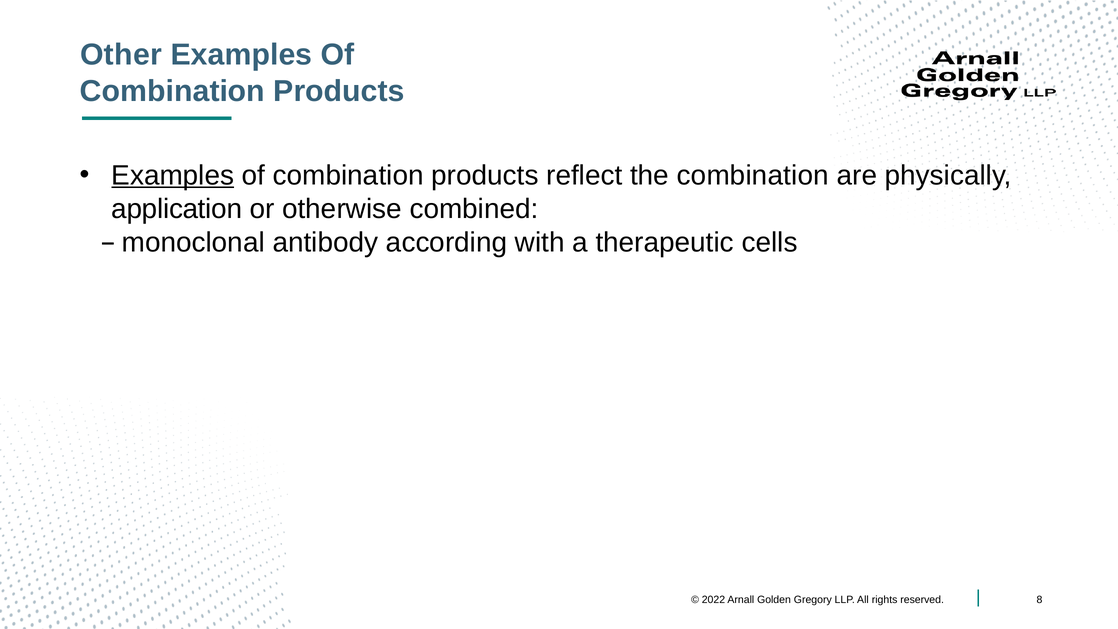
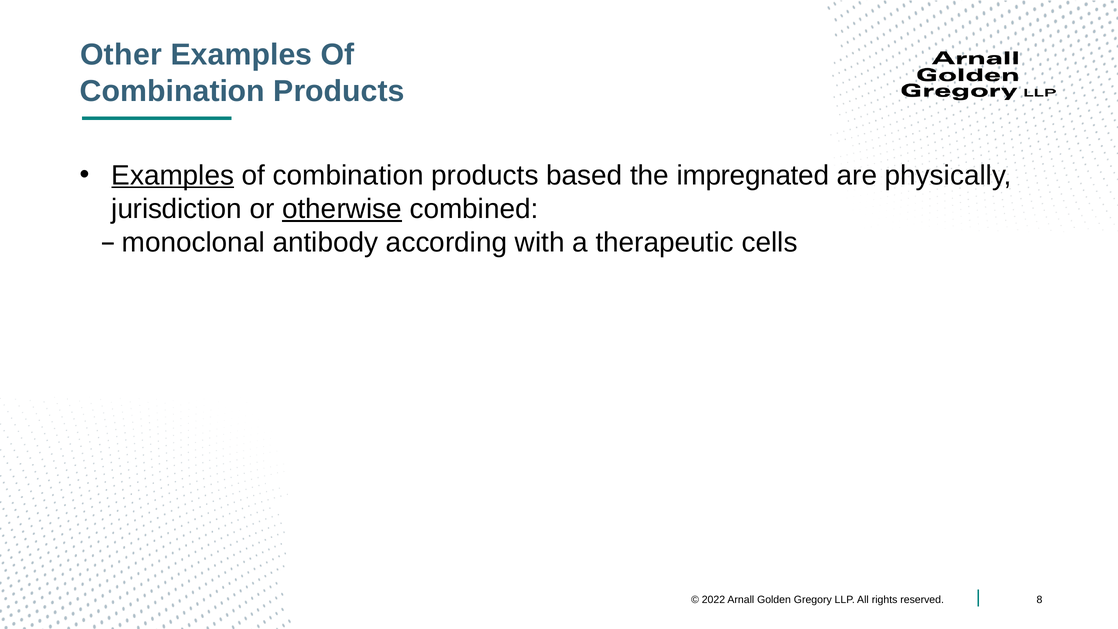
reflect: reflect -> based (584, 175)
the combination: combination -> impregnated (753, 175)
application: application -> jurisdiction (177, 209)
otherwise underline: none -> present (342, 209)
